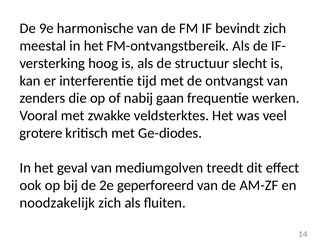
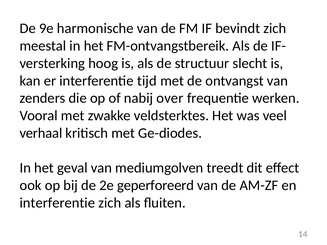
gaan: gaan -> over (170, 98)
grotere: grotere -> verhaal (41, 133)
noodzakelijk: noodzakelijk -> interferentie (57, 203)
